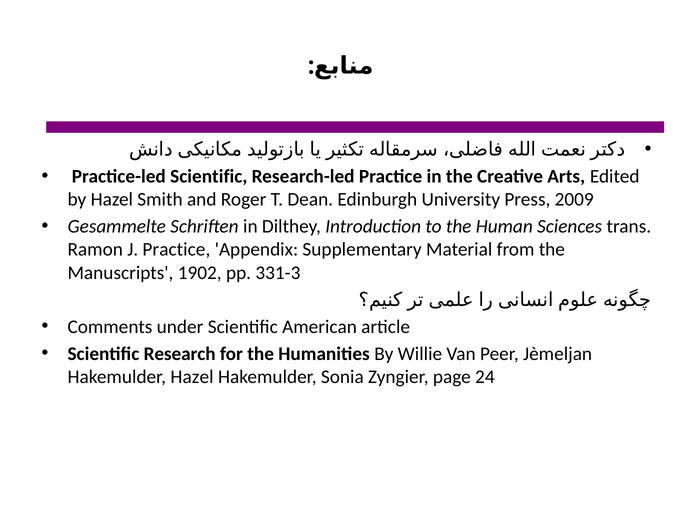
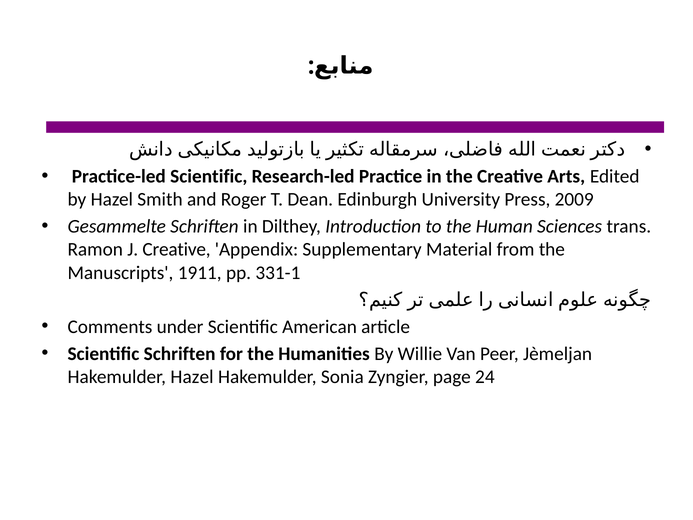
J Practice: Practice -> Creative (177, 249)
1902: 1902 -> 1911 (200, 273)
331-3: 331-3 -> 331-1 (278, 273)
Scientific Research: Research -> Schriften (180, 354)
